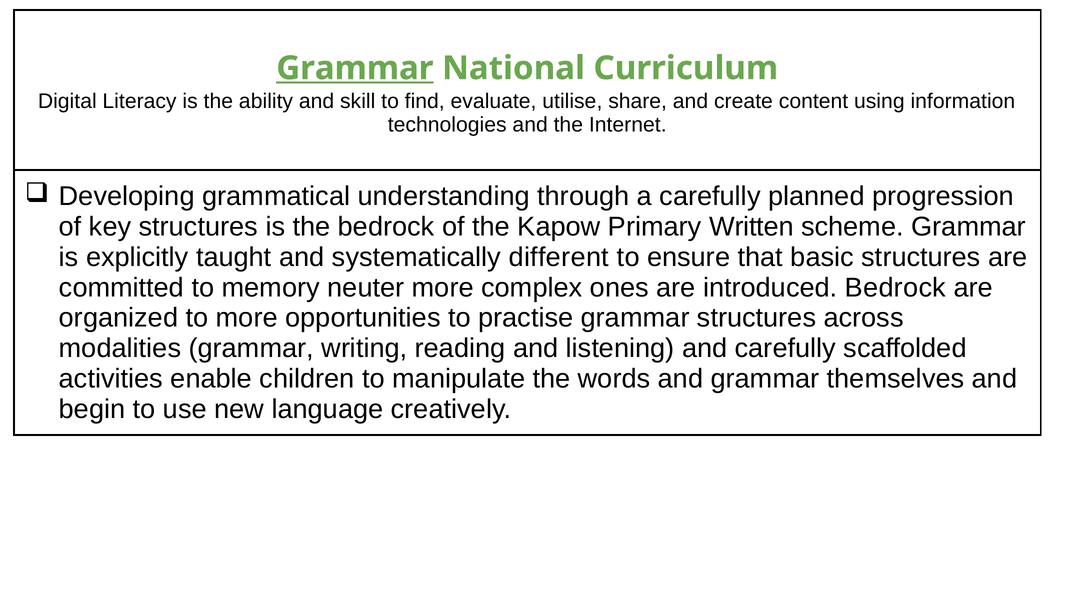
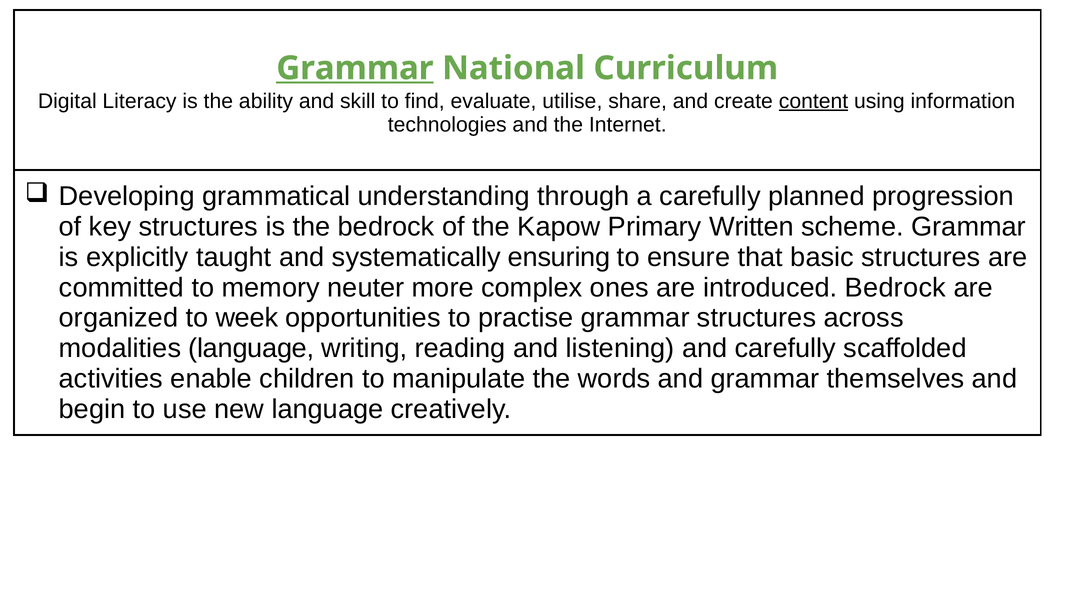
content underline: none -> present (814, 101)
different: different -> ensuring (559, 257)
to more: more -> week (247, 318)
modalities grammar: grammar -> language (251, 349)
